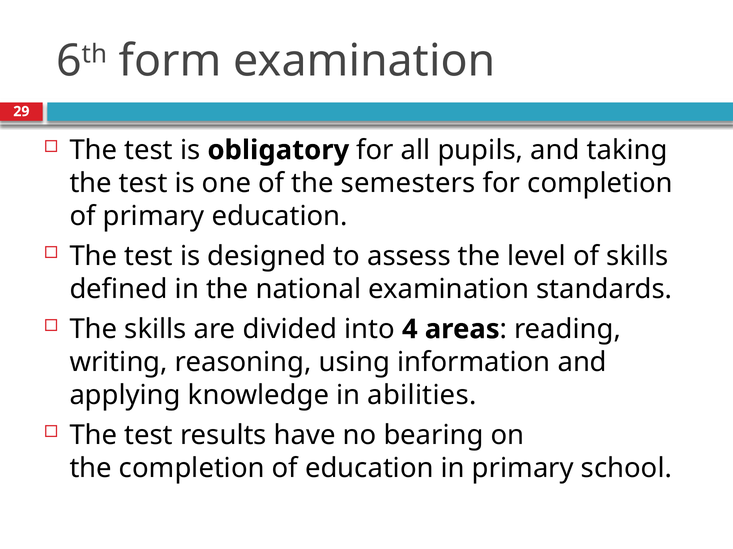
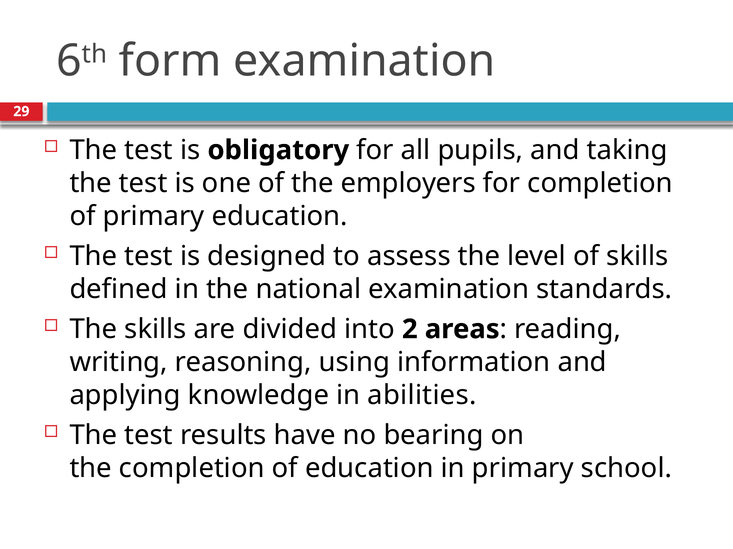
semesters: semesters -> employers (408, 183)
4: 4 -> 2 (410, 330)
